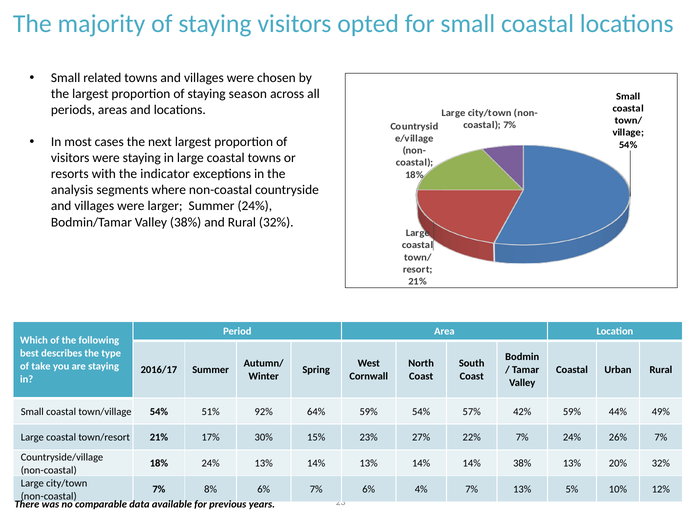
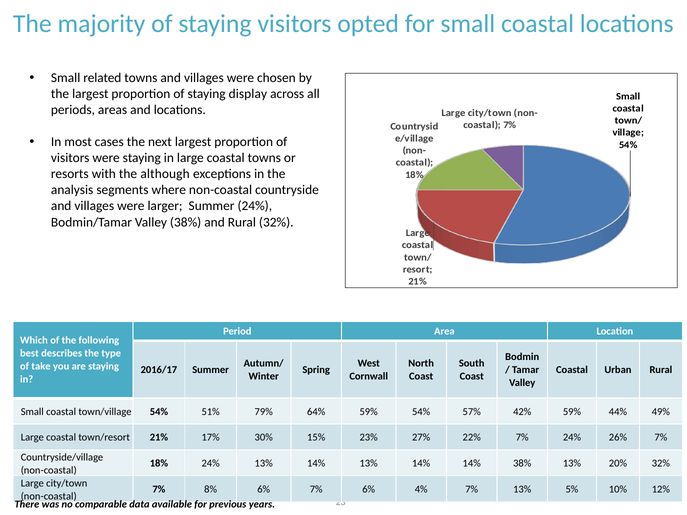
season: season -> display (248, 94)
indicator: indicator -> although (165, 174)
92%: 92% -> 79% (264, 412)
